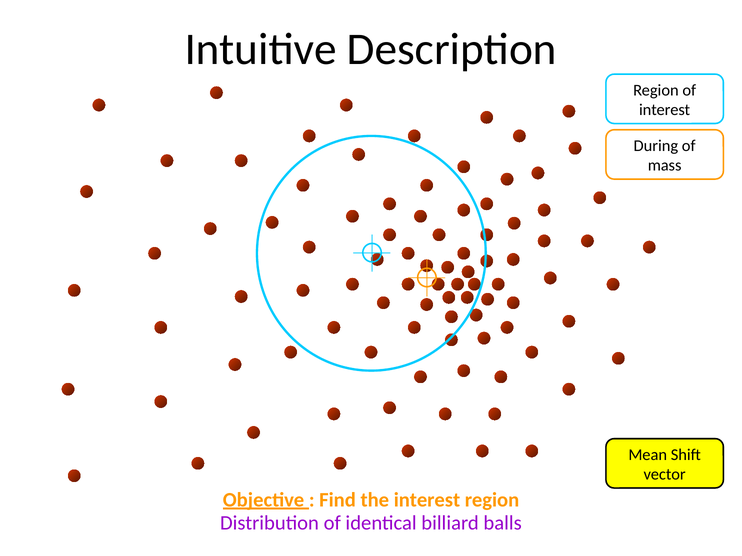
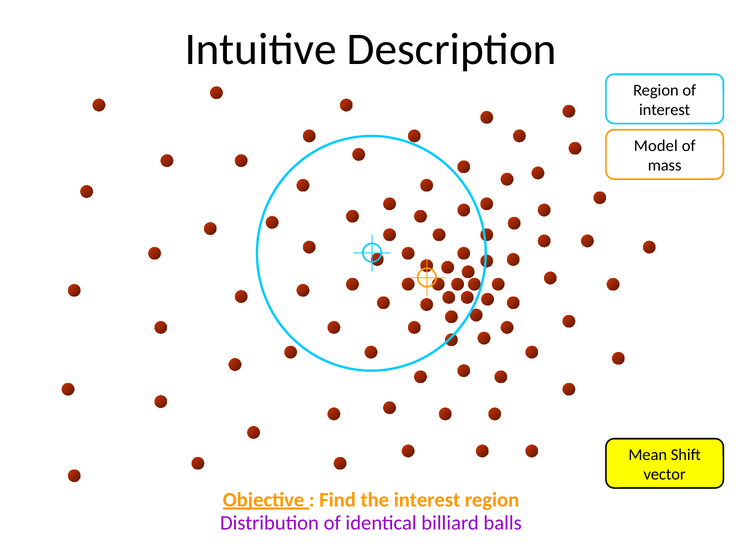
During: During -> Model (656, 146)
